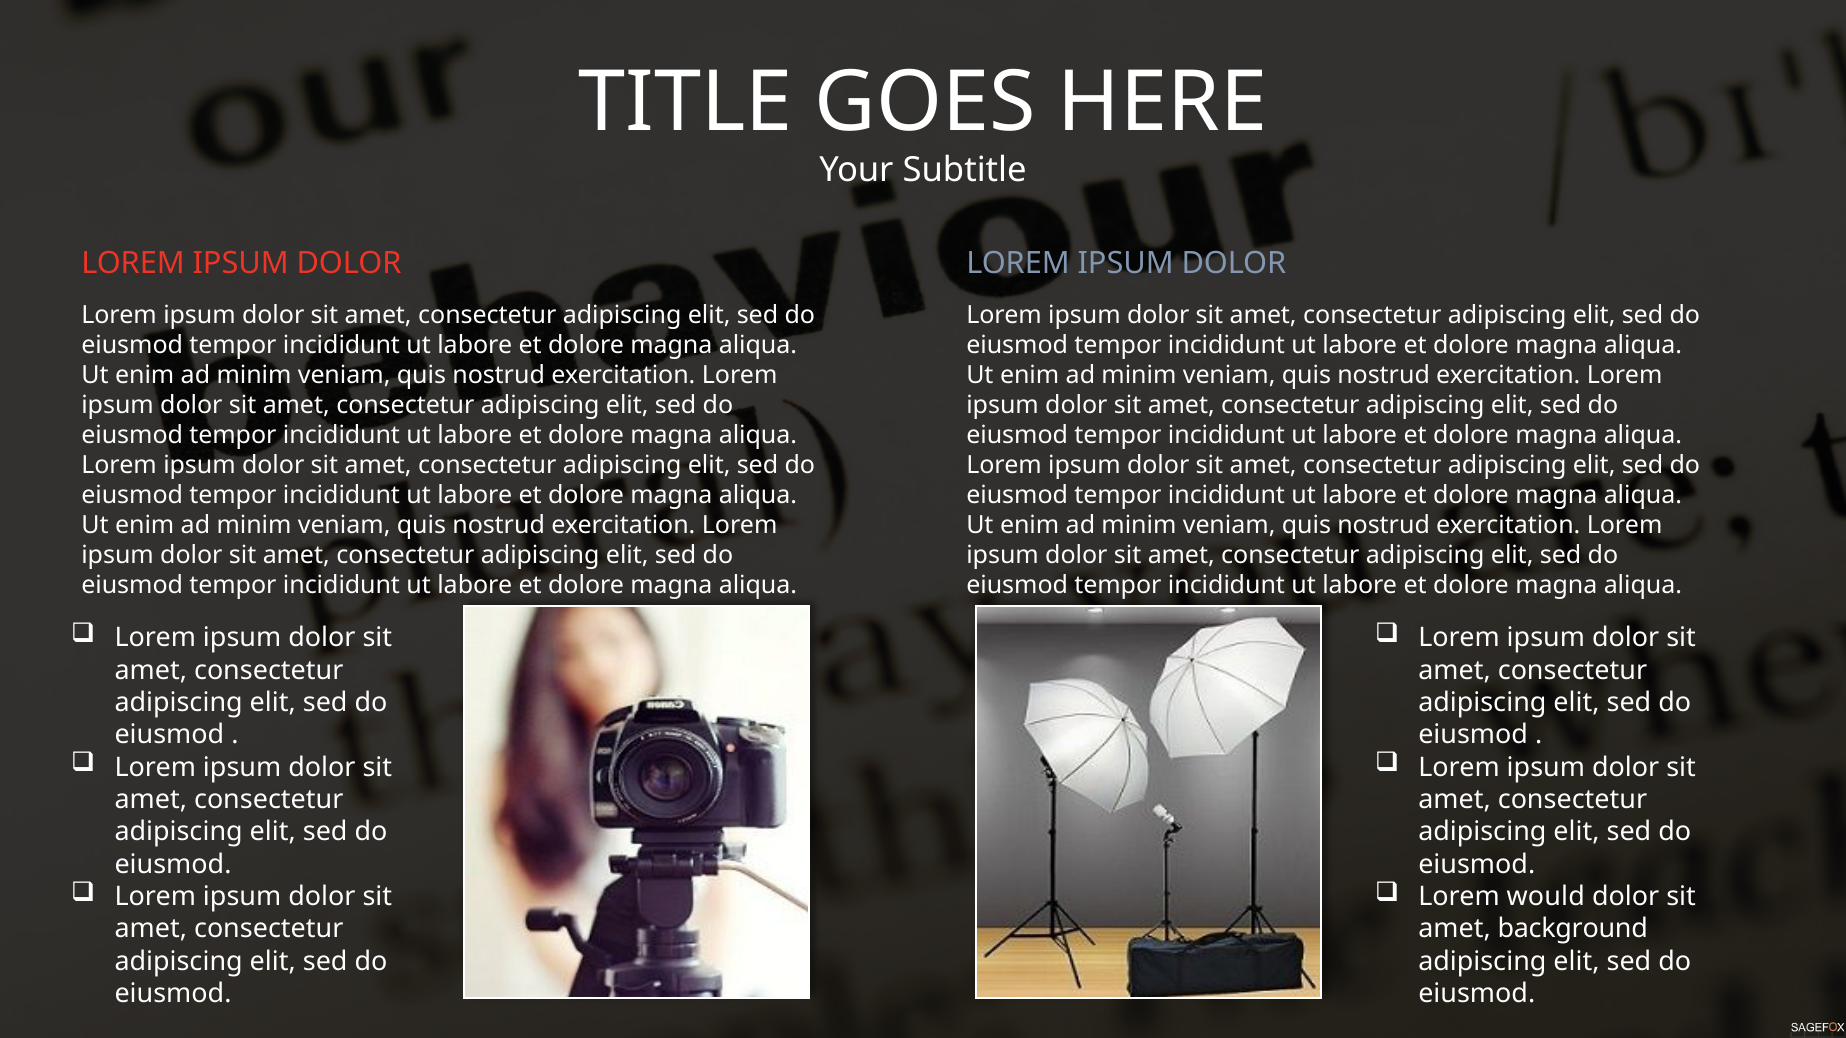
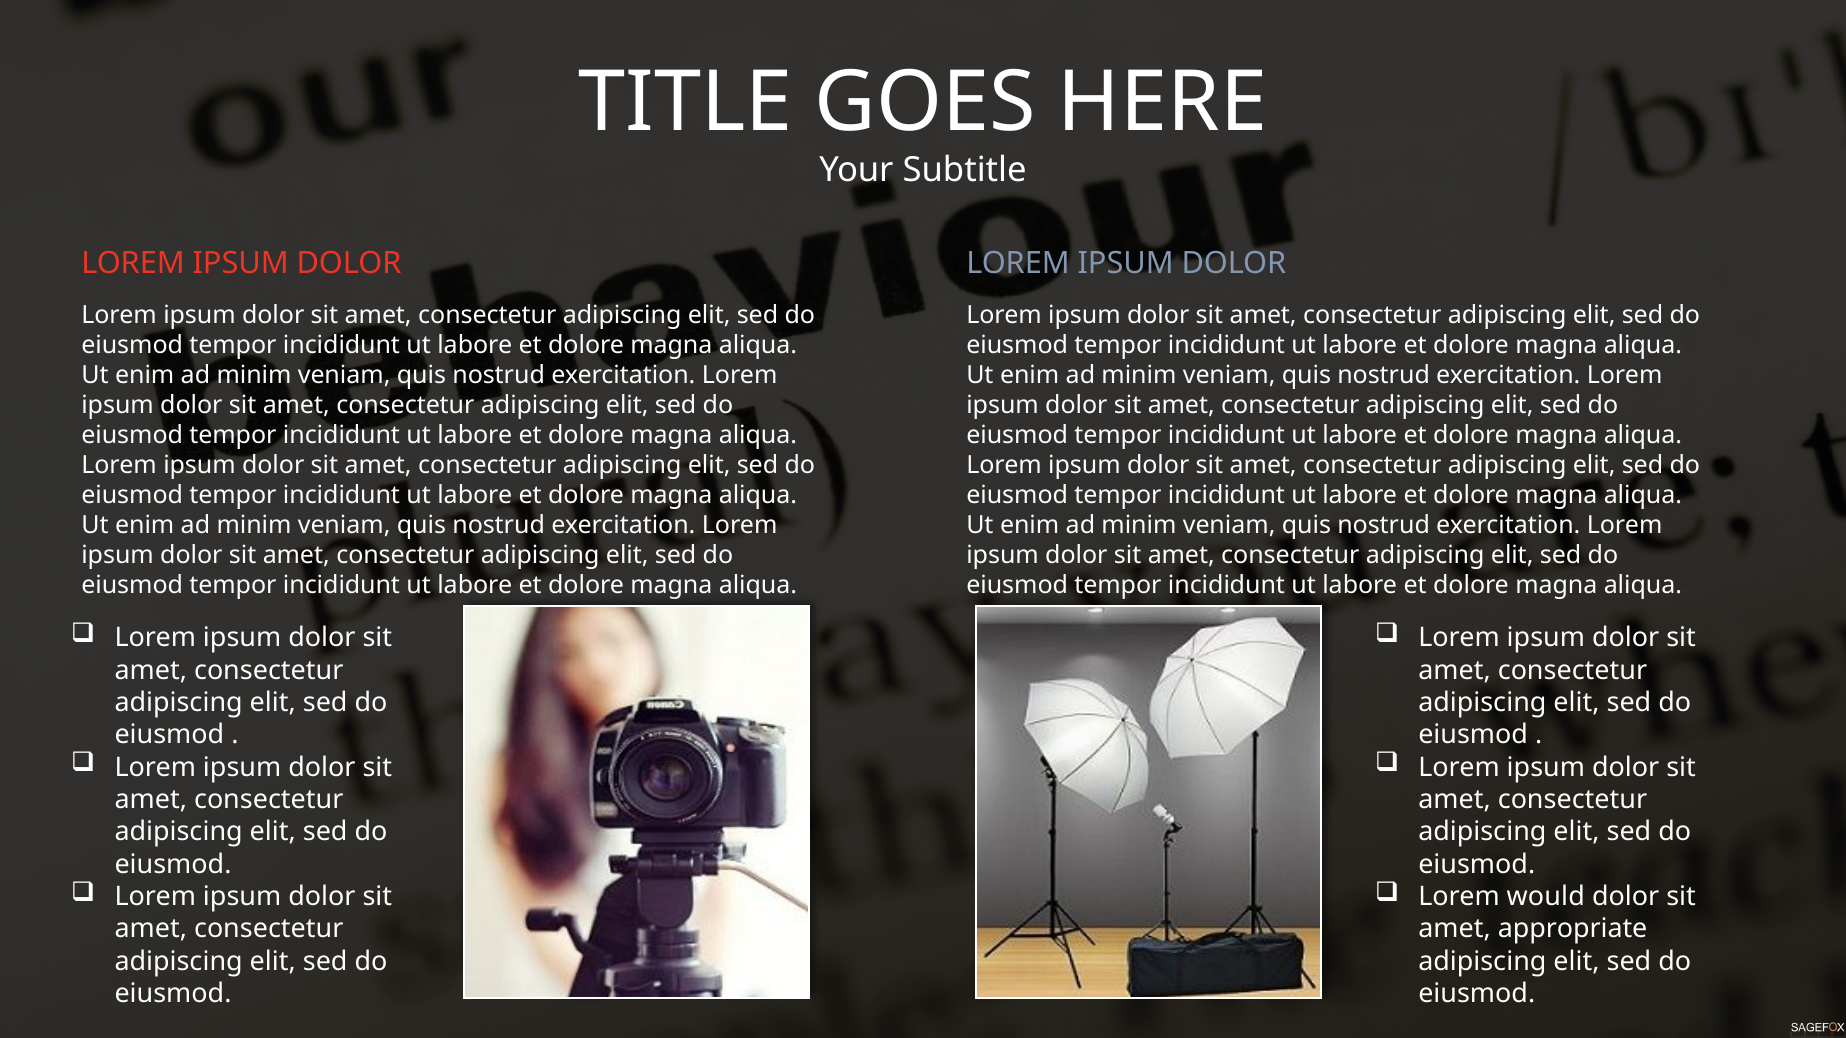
background: background -> appropriate (1573, 929)
